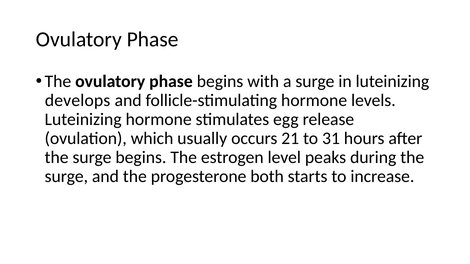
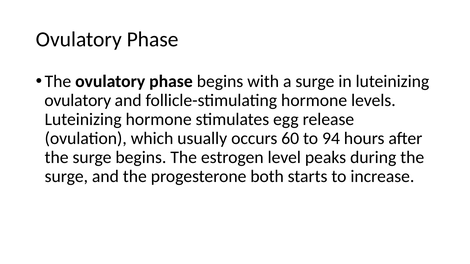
develops: develops -> ovulatory (78, 101)
21: 21 -> 60 (290, 139)
31: 31 -> 94 (331, 139)
